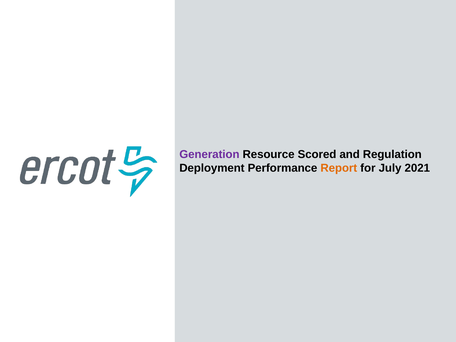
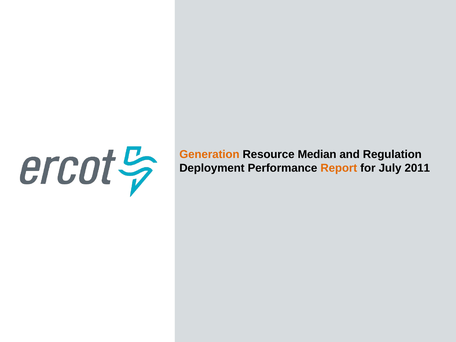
Generation colour: purple -> orange (209, 154)
Scored: Scored -> Median (317, 154)
2021: 2021 -> 2011 (417, 168)
